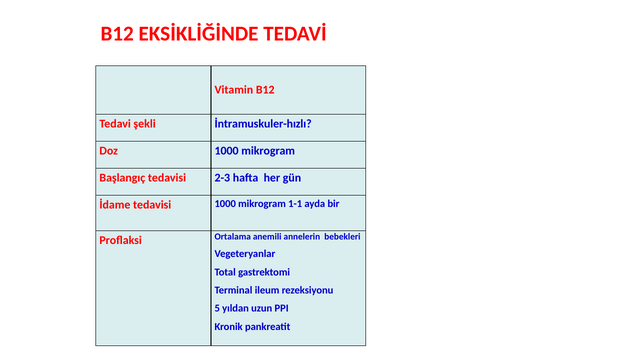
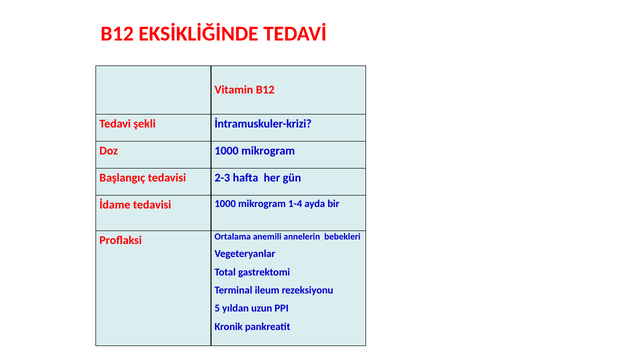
İntramuskuler-hızlı: İntramuskuler-hızlı -> İntramuskuler-krizi (263, 124)
1-1: 1-1 -> 1-4 (295, 204)
